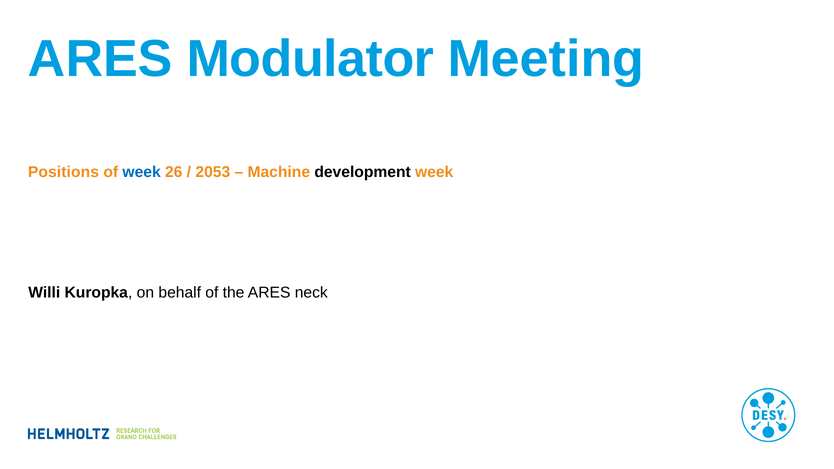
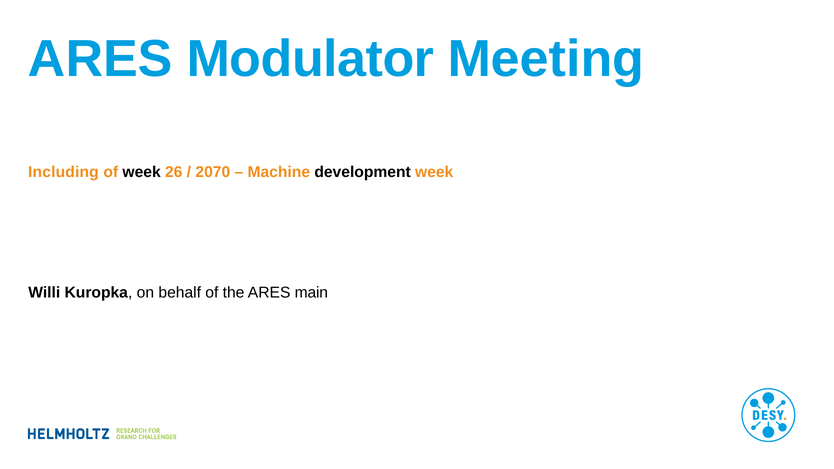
Positions: Positions -> Including (63, 172)
week colour: blue -> black (142, 172)
2053: 2053 -> 2070 (213, 172)
neck: neck -> main (311, 293)
